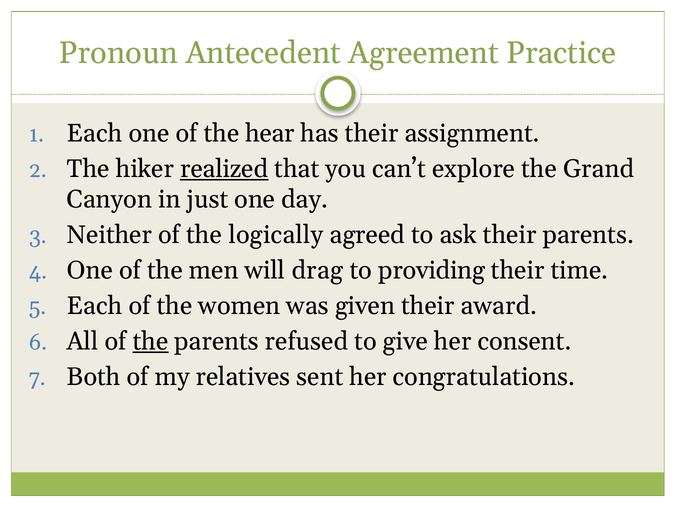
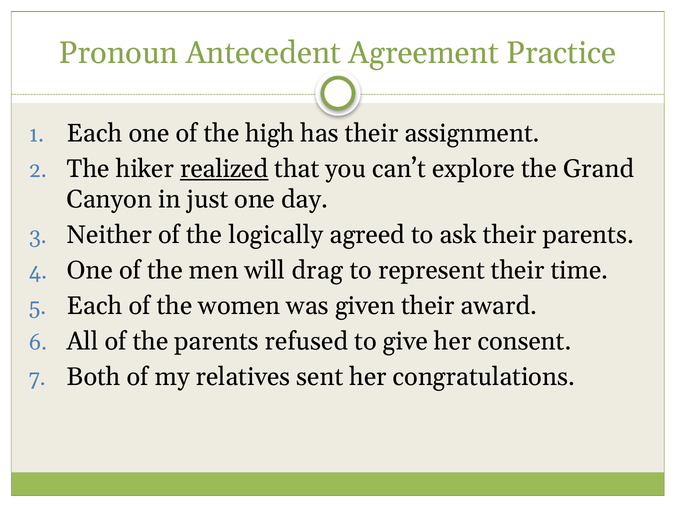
hear: hear -> high (270, 133)
providing: providing -> represent (432, 270)
the underline: present -> none (150, 341)
